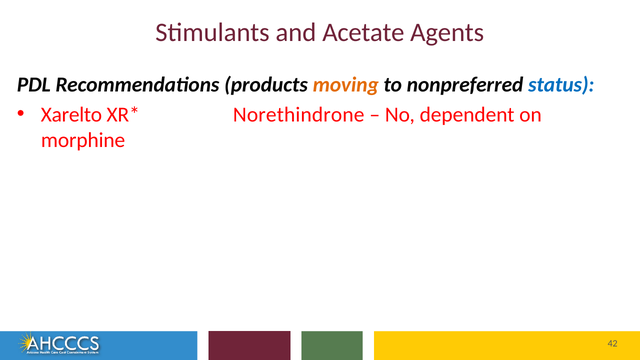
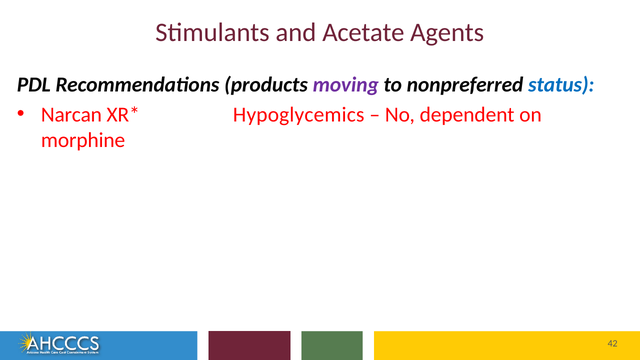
moving colour: orange -> purple (346, 85)
Xarelto: Xarelto -> Narcan (71, 115)
Norethindrone: Norethindrone -> Hypoglycemics (299, 115)
